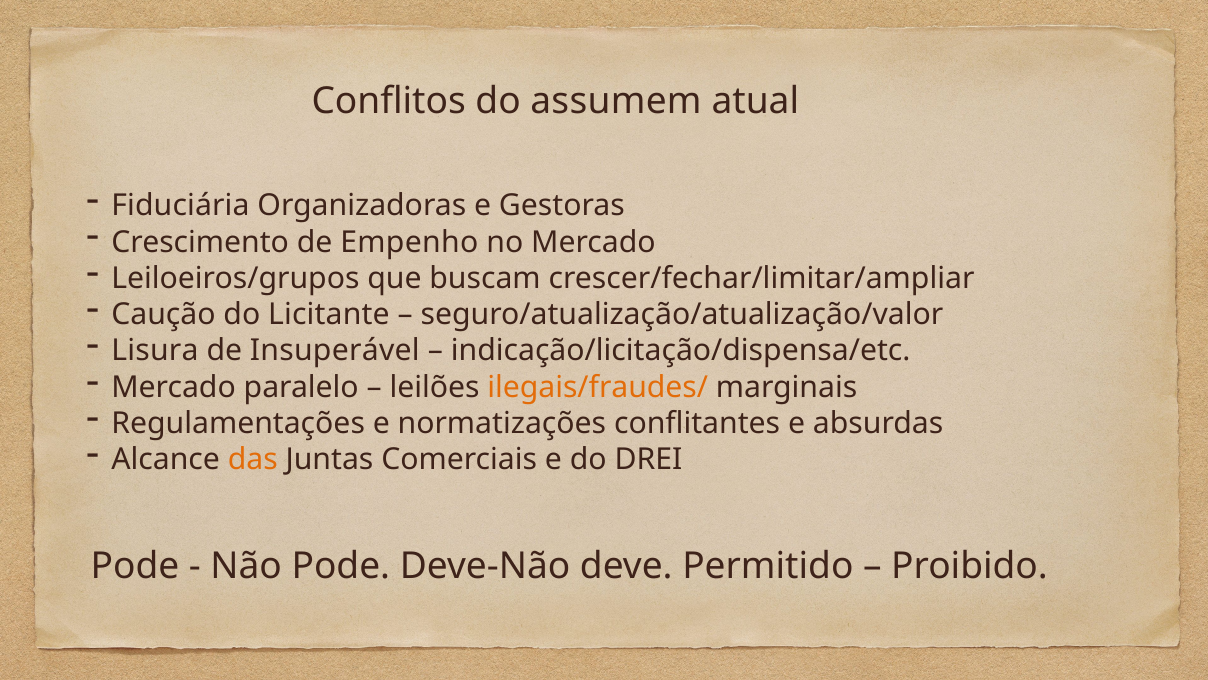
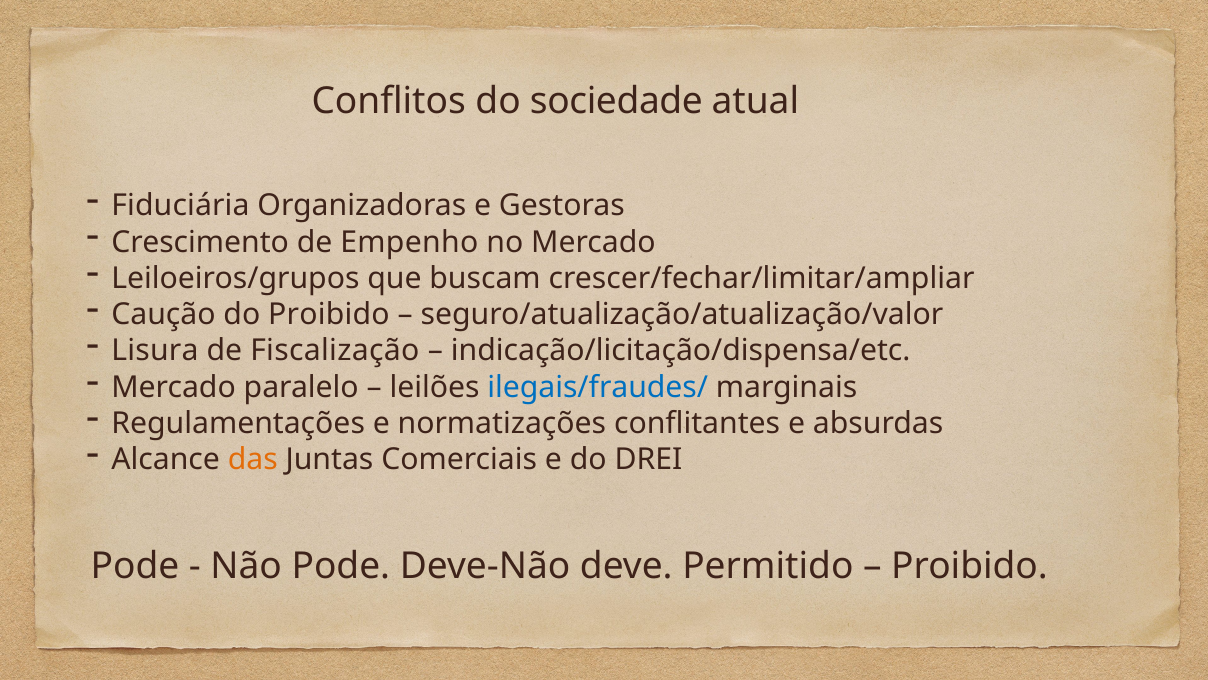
assumem: assumem -> sociedade (616, 101)
do Licitante: Licitante -> Proibido (329, 314)
Insuperável: Insuperável -> Fiscalização (335, 351)
ilegais/fraudes/ colour: orange -> blue (598, 387)
